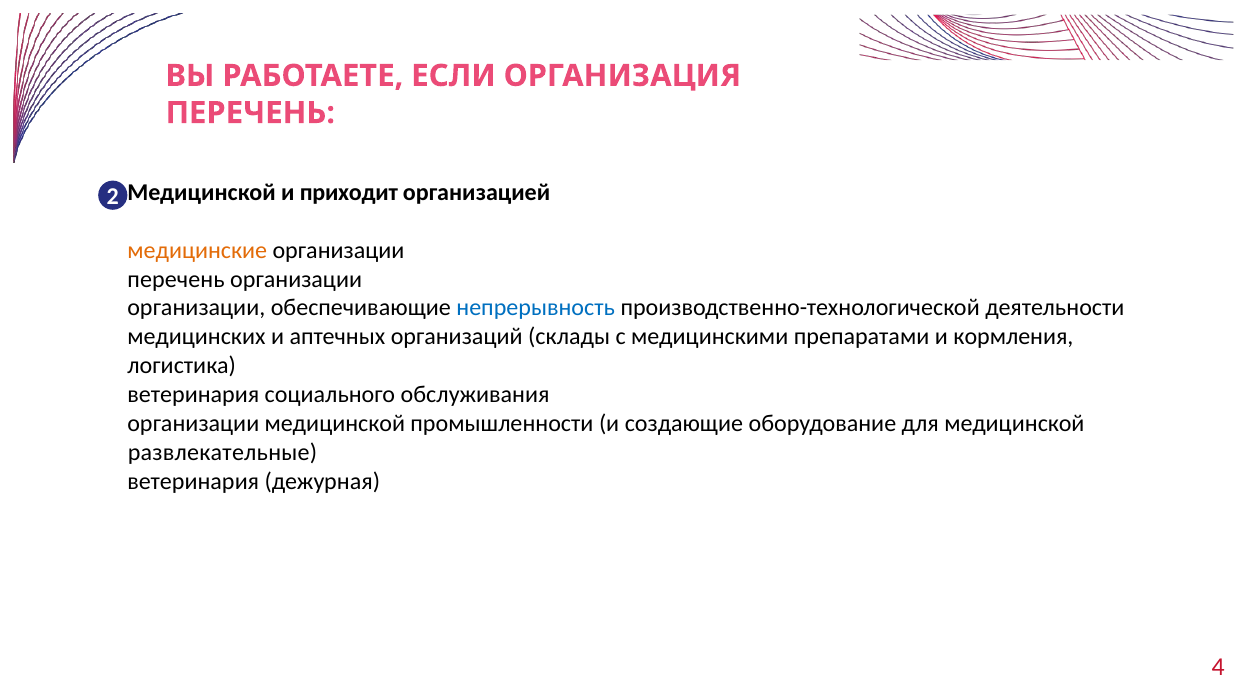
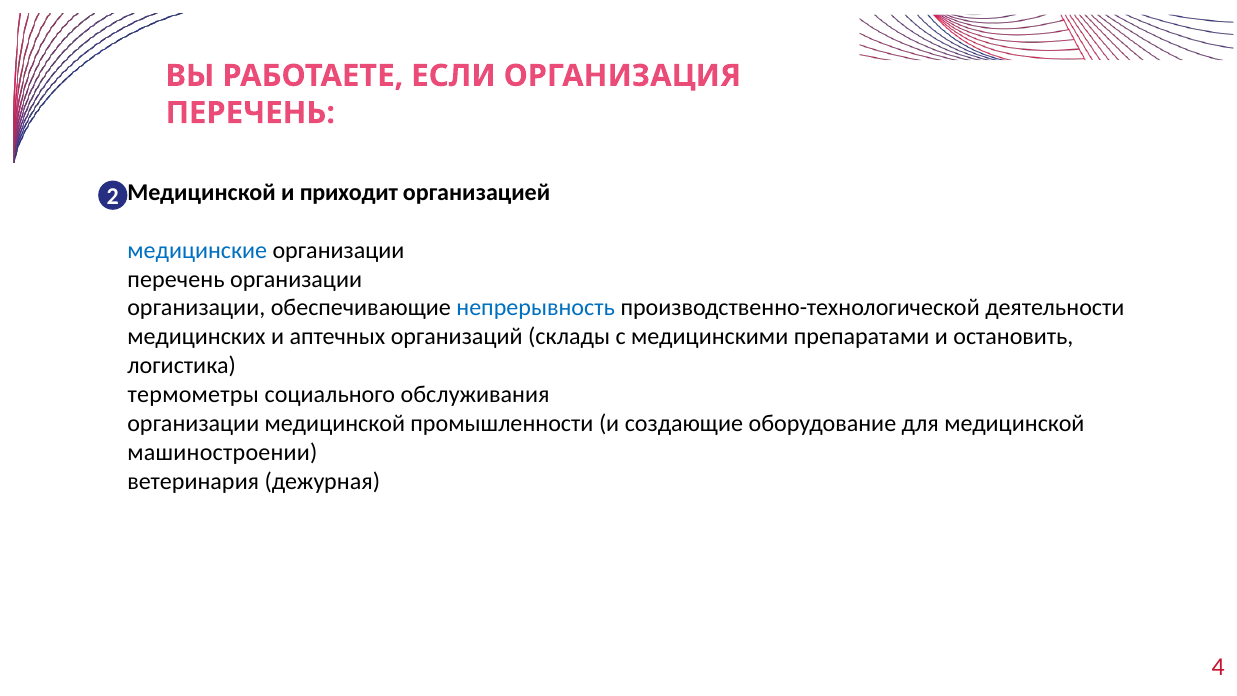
медицинские colour: orange -> blue (197, 250)
кормления: кормления -> остановить (1013, 337)
ветеринария: ветеринария -> термометры (193, 395)
развлекательные: развлекательные -> машиностроении (222, 452)
